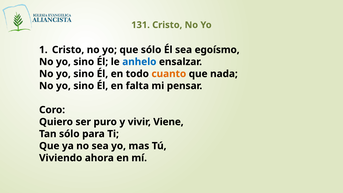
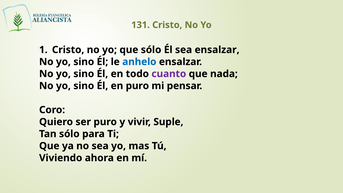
sea egoísmo: egoísmo -> ensalzar (217, 50)
cuanto colour: orange -> purple (169, 74)
en falta: falta -> puro (137, 86)
Viene: Viene -> Suple (168, 122)
